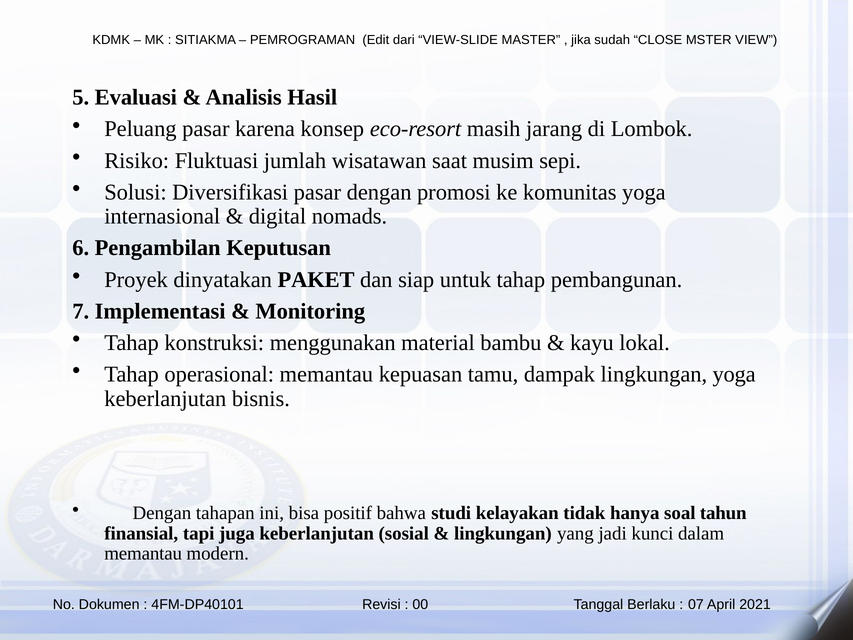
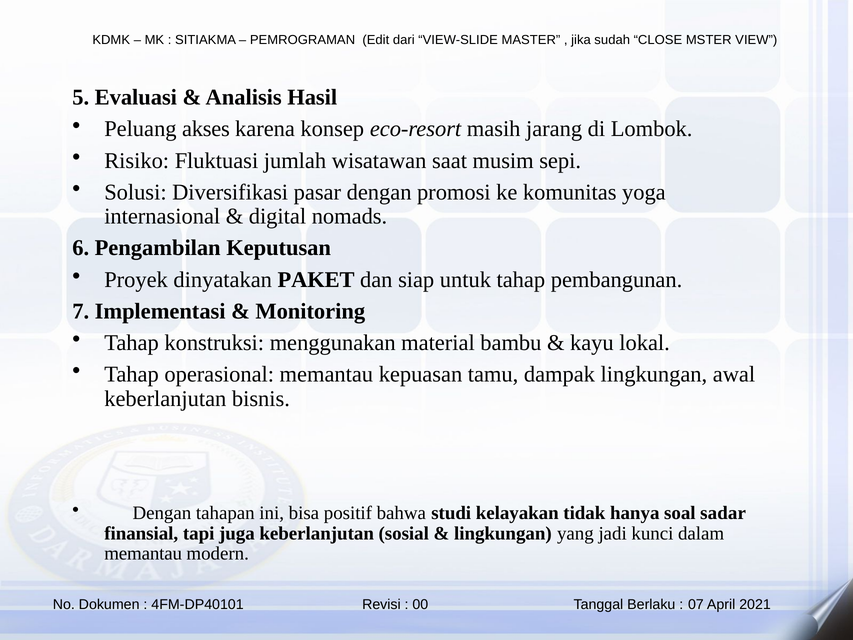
Peluang pasar: pasar -> akses (206, 129)
lingkungan yoga: yoga -> awal (734, 374)
tahun: tahun -> sadar (723, 513)
